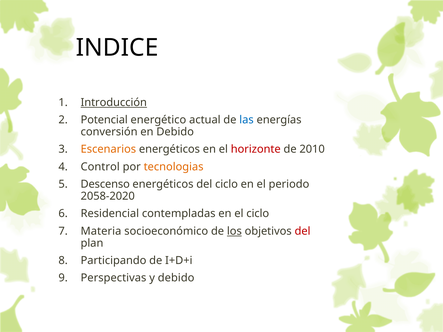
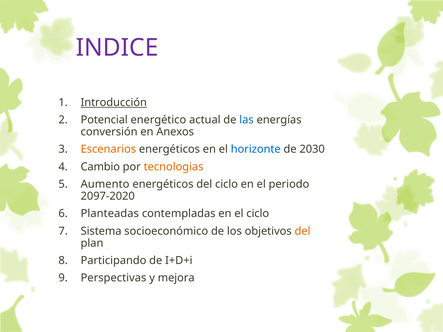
INDICE colour: black -> purple (117, 48)
en Debido: Debido -> Anexos (175, 132)
horizonte colour: red -> blue (256, 149)
2010: 2010 -> 2030 (312, 149)
Control: Control -> Cambio (100, 167)
Descenso: Descenso -> Aumento (105, 184)
2058-2020: 2058-2020 -> 2097-2020 (108, 196)
Residencial: Residencial -> Planteadas (110, 214)
Materia: Materia -> Sistema (101, 231)
los underline: present -> none (234, 231)
del colour: red -> orange (303, 231)
y debido: debido -> mejora (176, 278)
